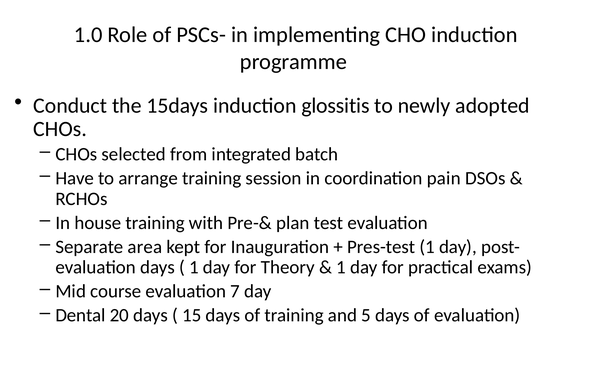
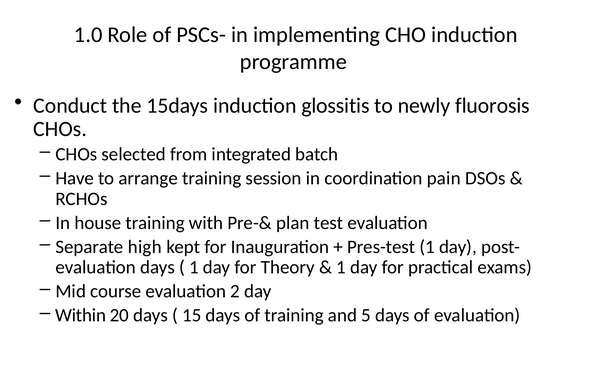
adopted: adopted -> fluorosis (493, 106)
area: area -> high (145, 247)
7: 7 -> 2 (235, 292)
Dental: Dental -> Within (81, 316)
